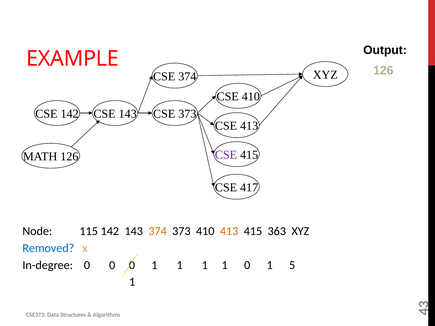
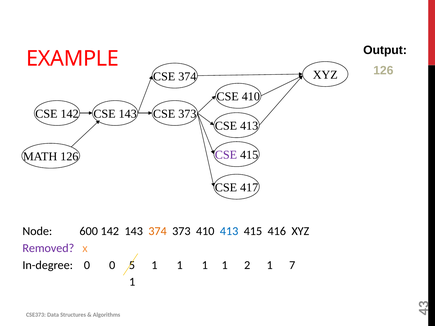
115: 115 -> 600 (89, 231)
413 colour: orange -> blue (229, 231)
363: 363 -> 416 (277, 231)
Removed colour: blue -> purple (48, 248)
0 0 0: 0 -> 5 (132, 265)
1 0: 0 -> 2 (247, 265)
5: 5 -> 7 (292, 265)
